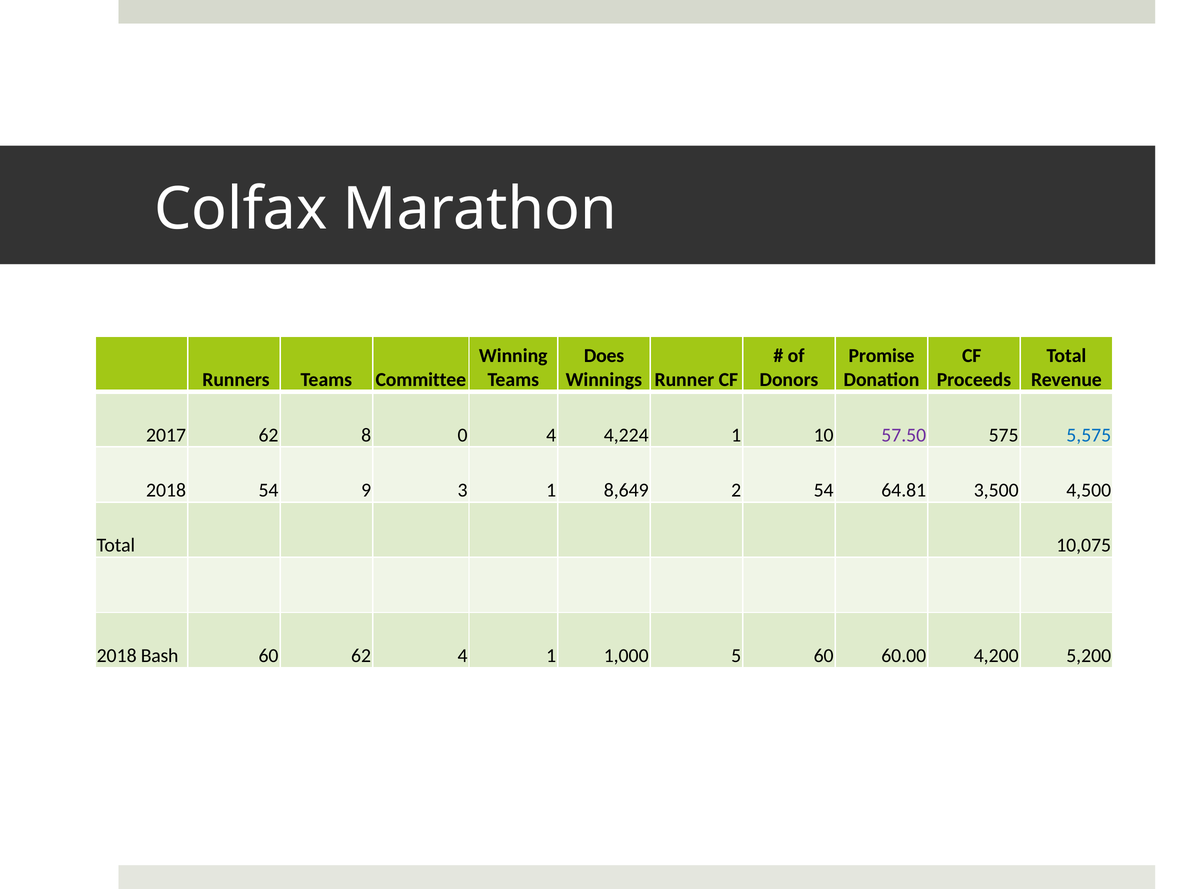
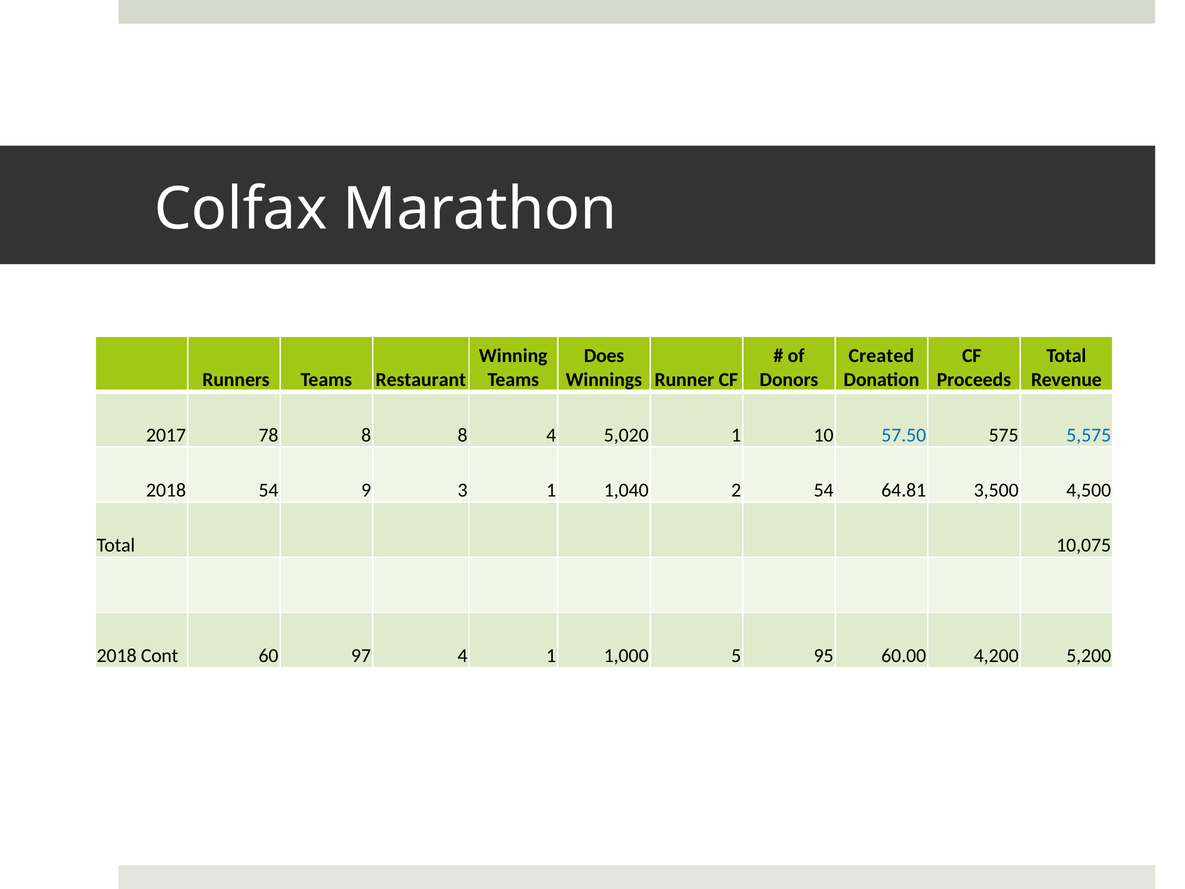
Promise: Promise -> Created (881, 356)
Committee: Committee -> Restaurant (421, 380)
2017 62: 62 -> 78 (269, 435)
8 0: 0 -> 8 (463, 435)
4,224: 4,224 -> 5,020 (626, 435)
57.50 colour: purple -> blue (904, 435)
8,649: 8,649 -> 1,040 (626, 490)
Bash: Bash -> Cont (160, 656)
60 62: 62 -> 97 (361, 656)
5 60: 60 -> 95 (824, 656)
